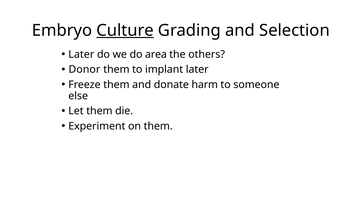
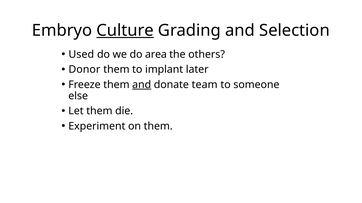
Later: Later -> Used (81, 54)
and underline: none -> present (142, 85)
harm: harm -> team (205, 85)
